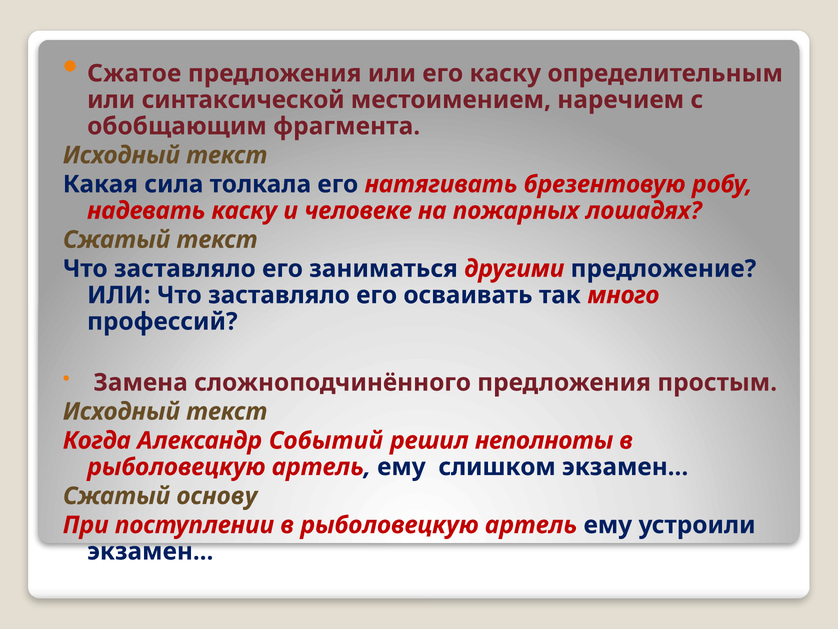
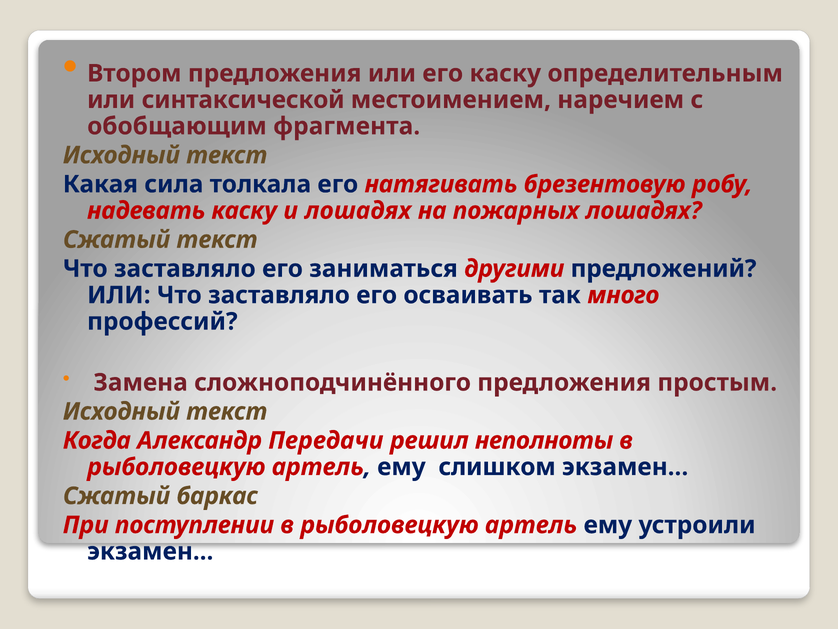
Сжатое: Сжатое -> Втором (134, 73)
и человеке: человеке -> лошадях (358, 211)
предложение: предложение -> предложений (664, 269)
Событий: Событий -> Передачи (326, 440)
основу: основу -> баркас (217, 496)
